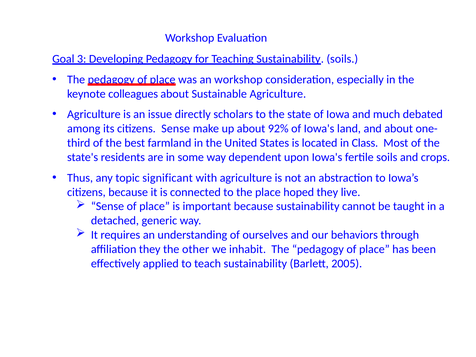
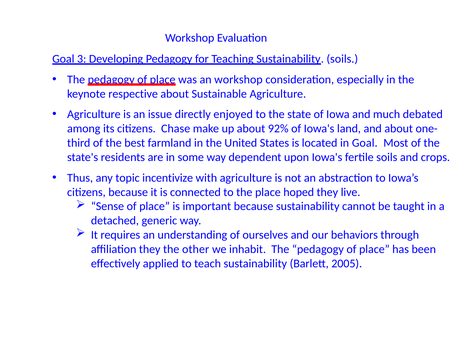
colleagues: colleagues -> respective (133, 94)
scholars: scholars -> enjoyed (233, 114)
citizens Sense: Sense -> Chase (176, 129)
in Class: Class -> Goal (365, 143)
significant: significant -> incentivize (168, 178)
